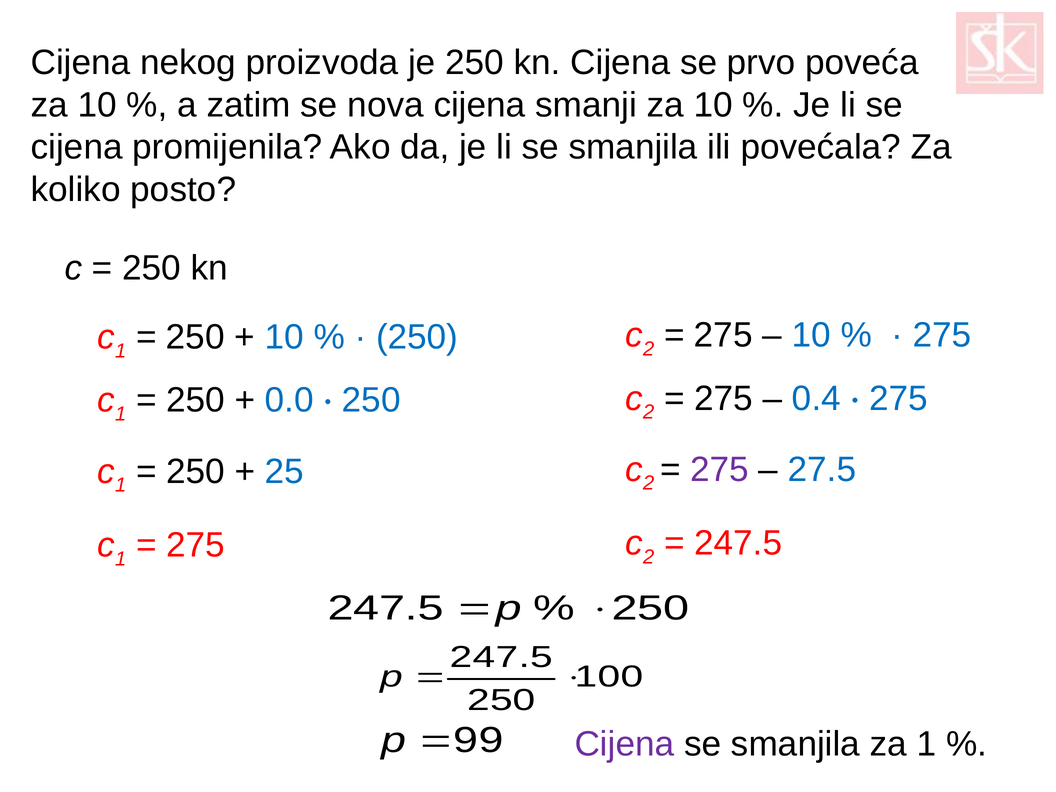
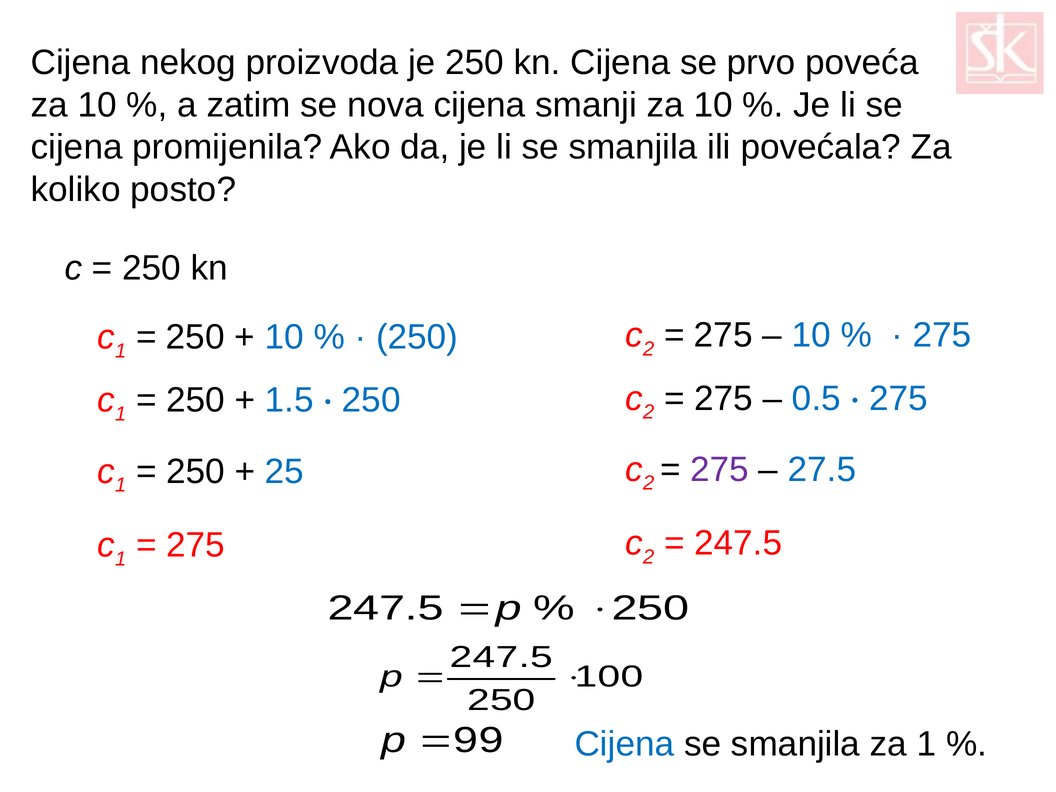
0.4: 0.4 -> 0.5 (816, 399)
0.0: 0.0 -> 1.5 (289, 400)
Cijena colour: purple -> blue (624, 744)
